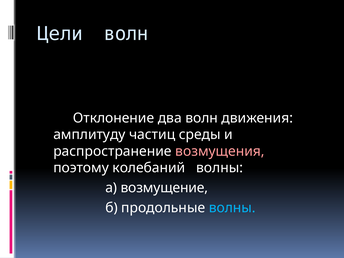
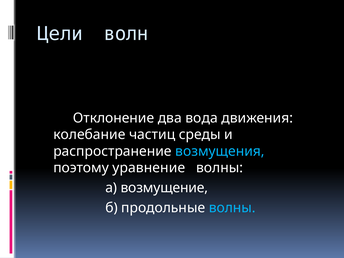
два волн: волн -> вода (202, 118)
амплитуду: амплитуду -> колебание (89, 135)
возмущения colour: pink -> light blue (220, 151)
колебаний: колебаний -> уравнение (149, 168)
